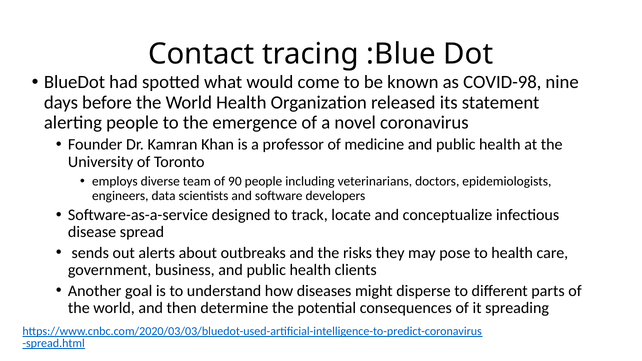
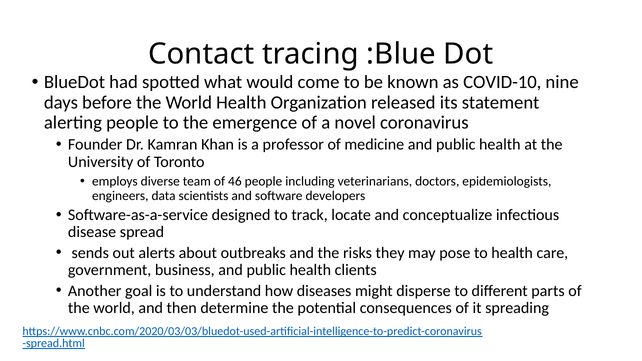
COVID-98: COVID-98 -> COVID-10 (502, 82)
90: 90 -> 46 (235, 181)
